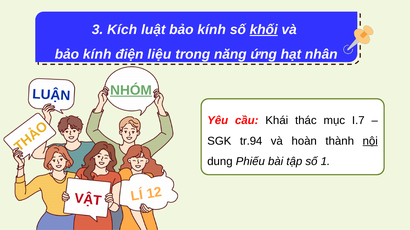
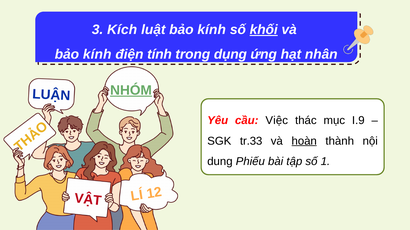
liệu: liệu -> tính (159, 54)
năng: năng -> dụng (230, 54)
Khái: Khái -> Việc (277, 121)
I.7: I.7 -> I.9 (358, 121)
tr.94: tr.94 -> tr.33 (251, 141)
hoàn underline: none -> present (304, 141)
nội underline: present -> none (370, 141)
